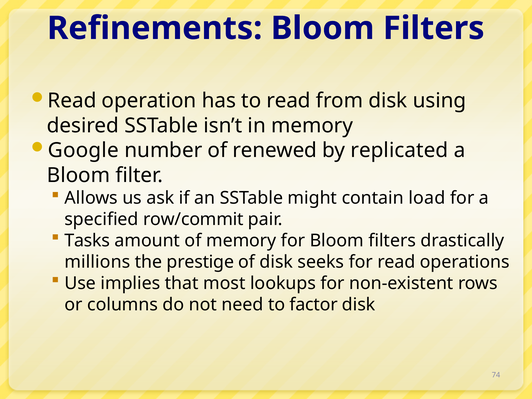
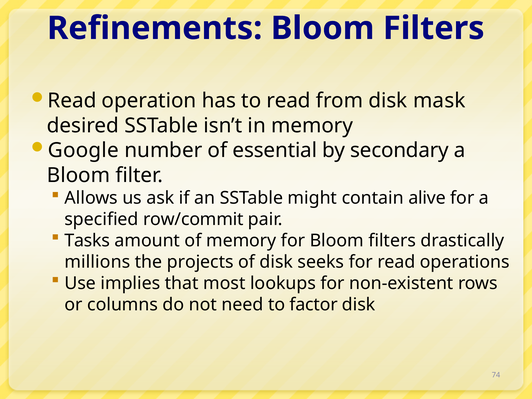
using: using -> mask (439, 101)
renewed: renewed -> essential (275, 150)
replicated: replicated -> secondary (400, 150)
load: load -> alive (427, 198)
prestige: prestige -> projects (200, 262)
